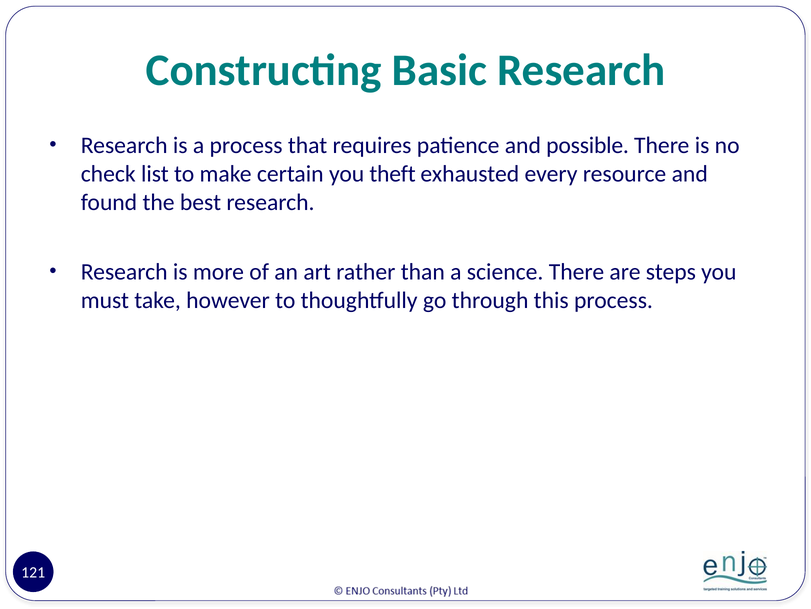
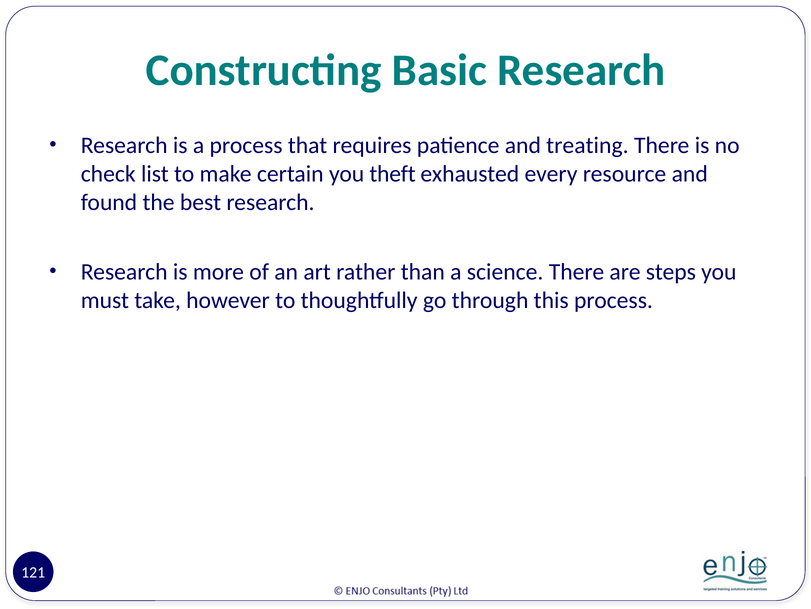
possible: possible -> treating (587, 145)
